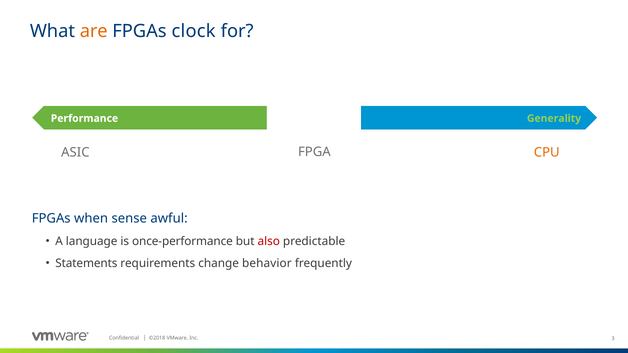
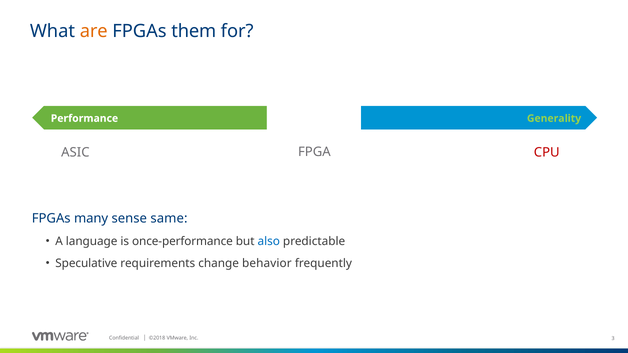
clock: clock -> them (194, 31)
CPU colour: orange -> red (547, 152)
when: when -> many (91, 219)
awful: awful -> same (169, 219)
also colour: red -> blue (269, 242)
Statements: Statements -> Speculative (86, 263)
